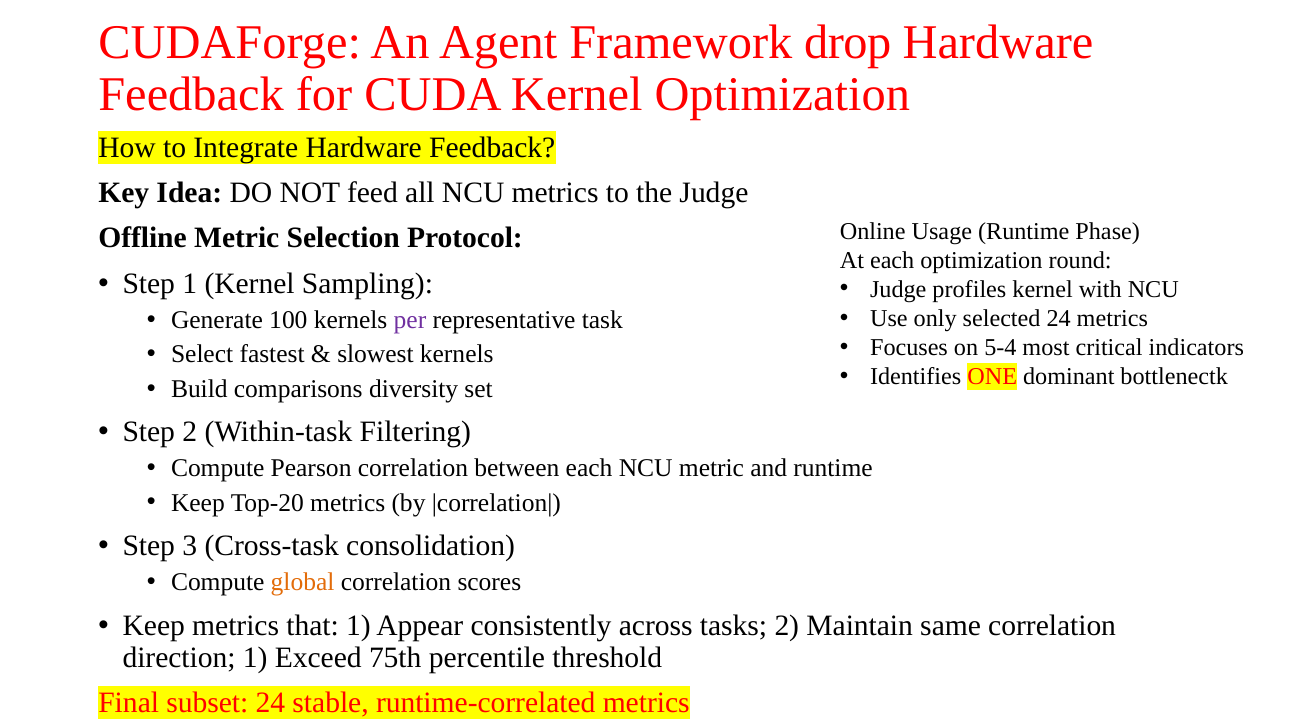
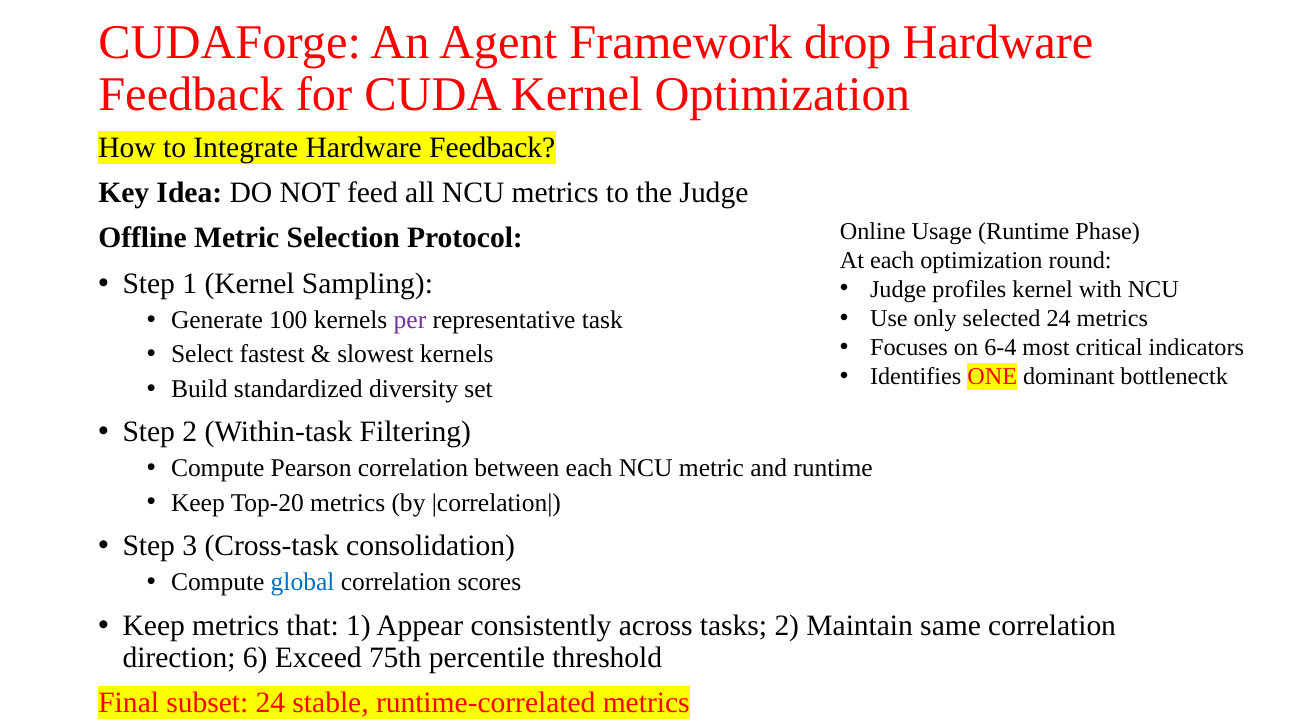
5-4: 5-4 -> 6-4 (1000, 347)
comparisons: comparisons -> standardized (298, 389)
global colour: orange -> blue (303, 583)
direction 1: 1 -> 6 (255, 658)
